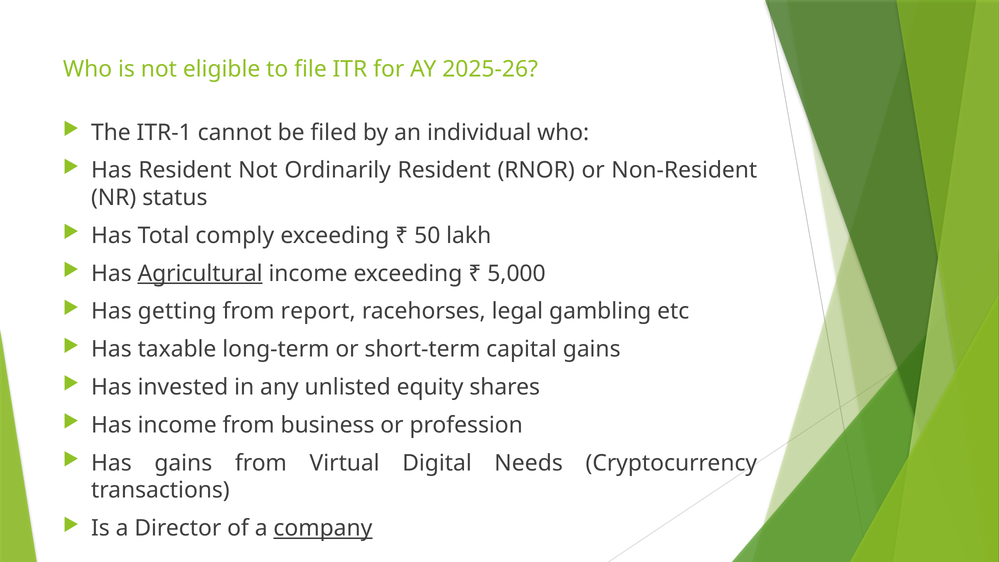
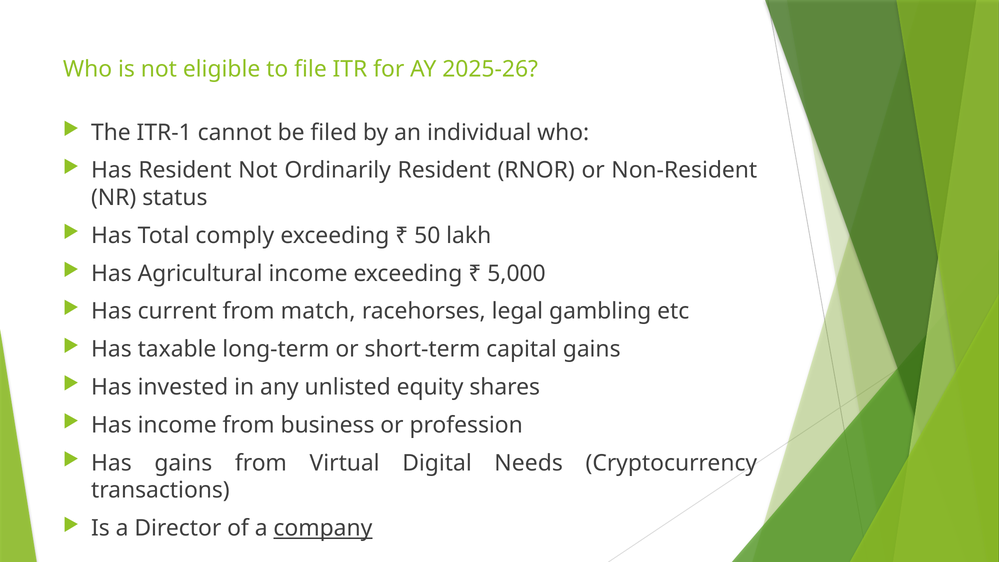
Agricultural underline: present -> none (200, 274)
getting: getting -> current (177, 311)
report: report -> match (318, 311)
